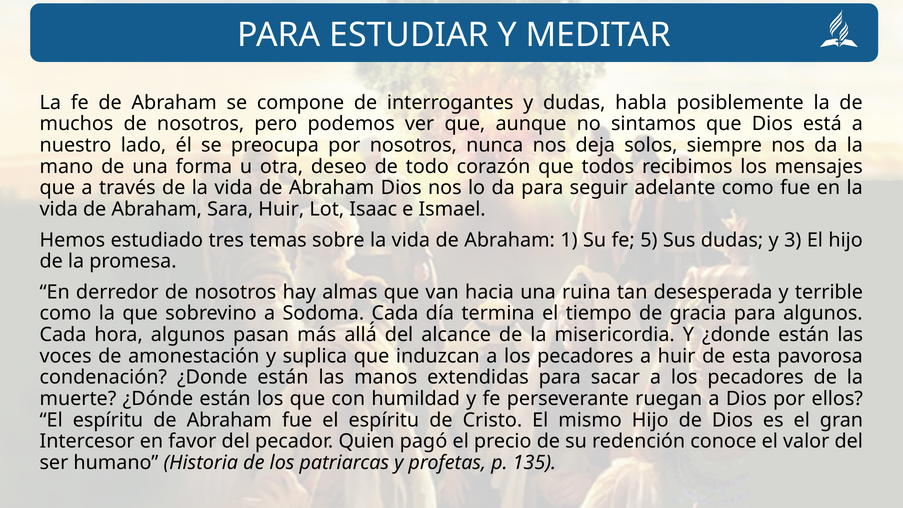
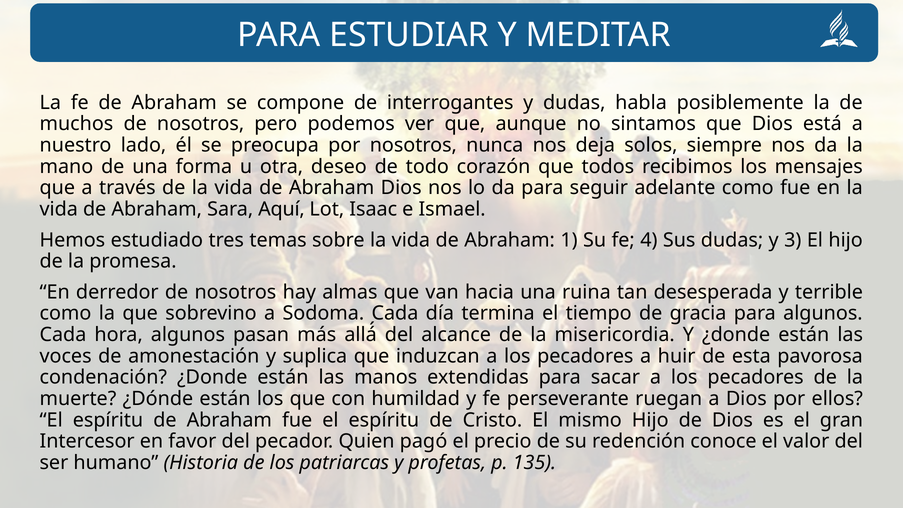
Sara Huir: Huir -> Aquí (281, 209)
5: 5 -> 4 (649, 240)
